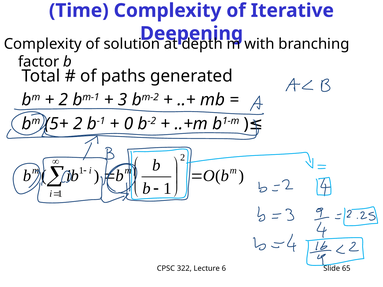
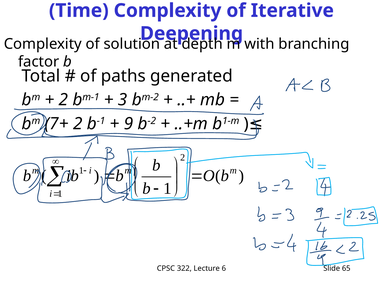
5+: 5+ -> 7+ (57, 124)
0: 0 -> 9 (128, 124)
